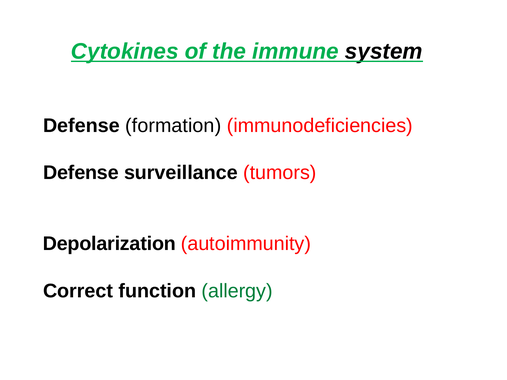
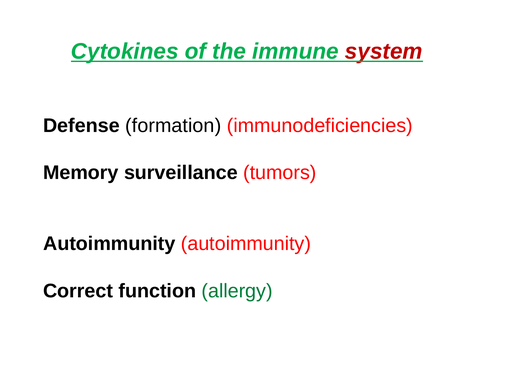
system colour: black -> red (384, 51)
Defense: Defense -> Memory (81, 173)
Depolarization: Depolarization -> Autoimmunity (109, 244)
